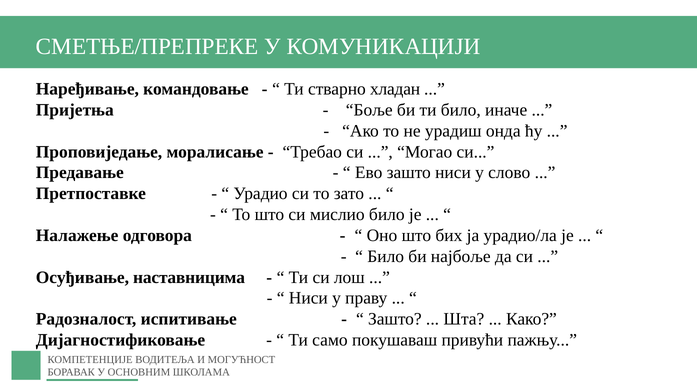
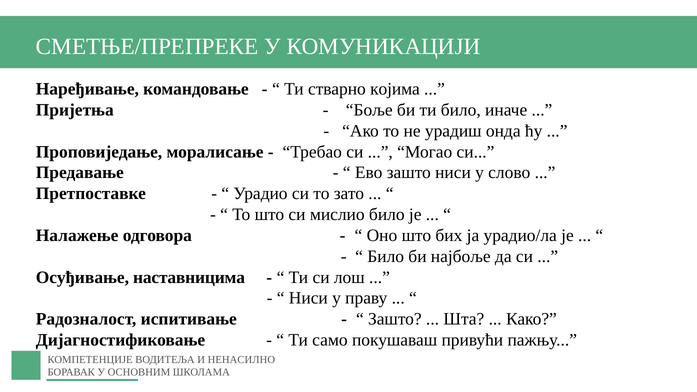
хладан: хладан -> којима (395, 89)
МОГУЋНОСТ: МОГУЋНОСТ -> НЕНАСИЛНО (241, 360)
